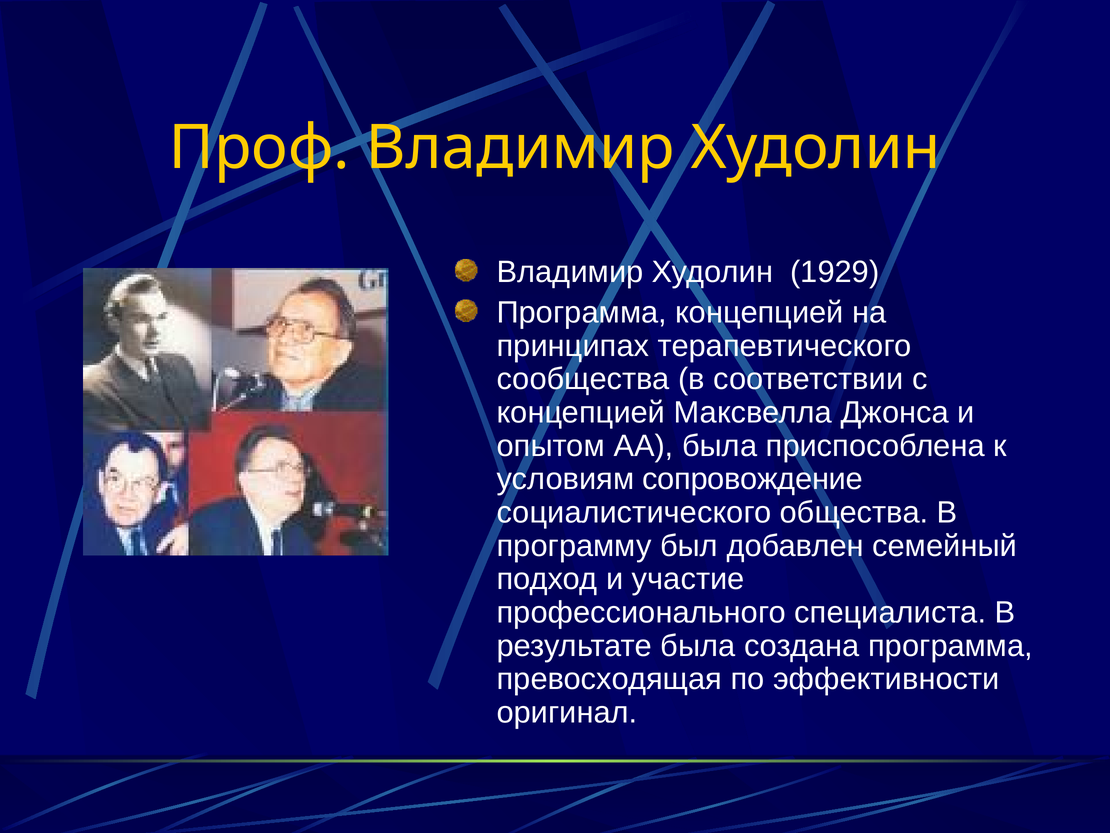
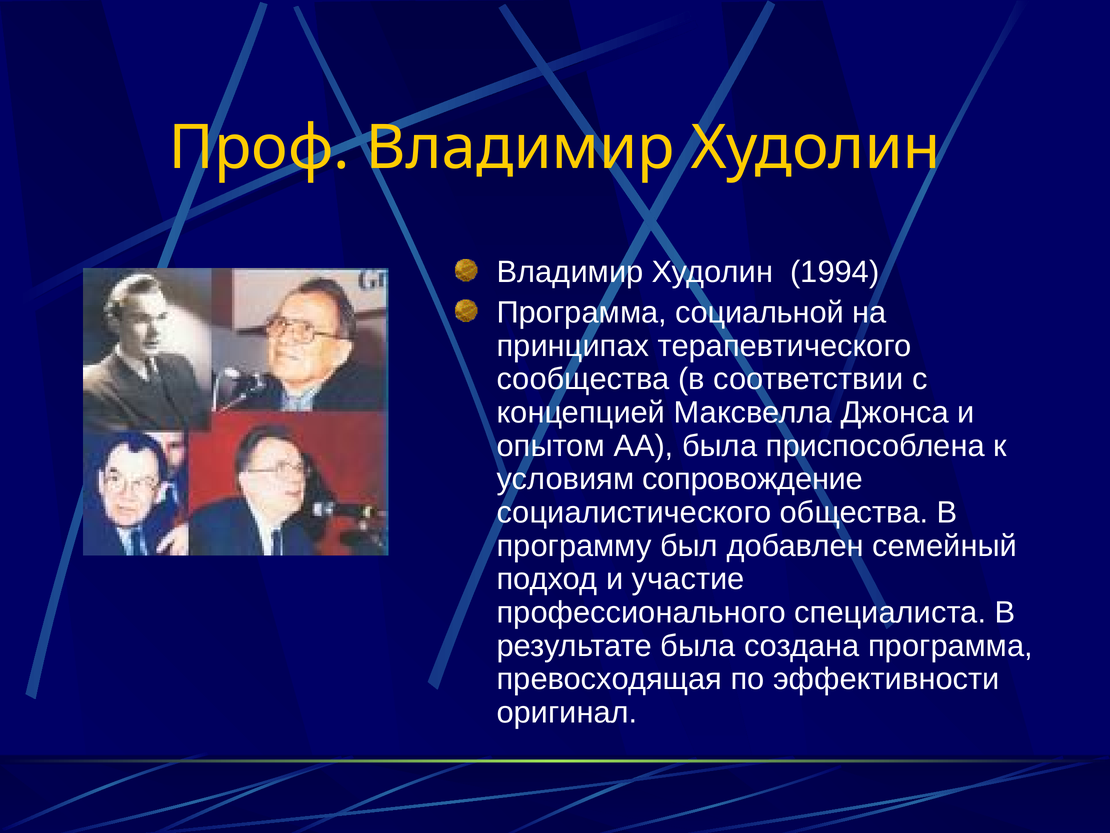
1929: 1929 -> 1994 (835, 272)
Программа концепцией: концепцией -> социальной (760, 312)
